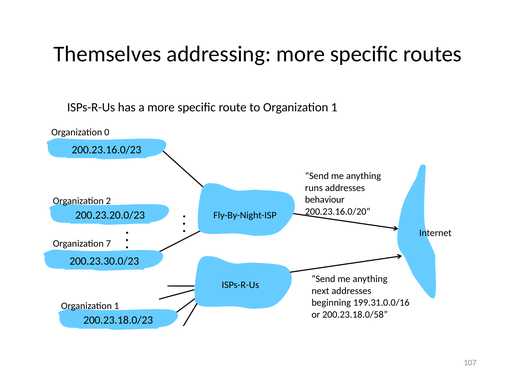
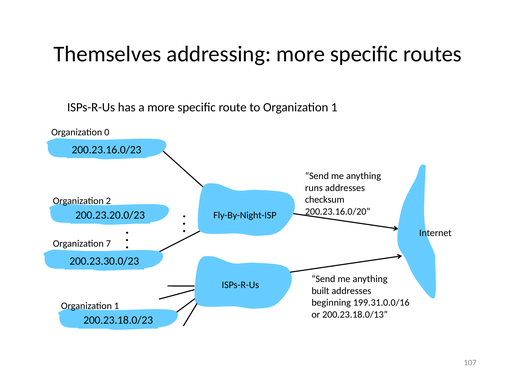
behaviour: behaviour -> checksum (325, 200)
next: next -> built (320, 291)
200.23.18.0/58: 200.23.18.0/58 -> 200.23.18.0/13 (355, 315)
